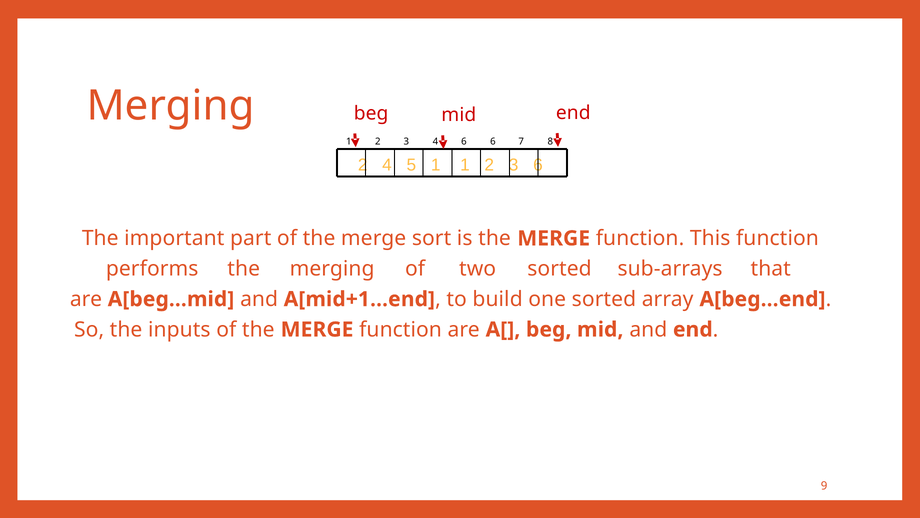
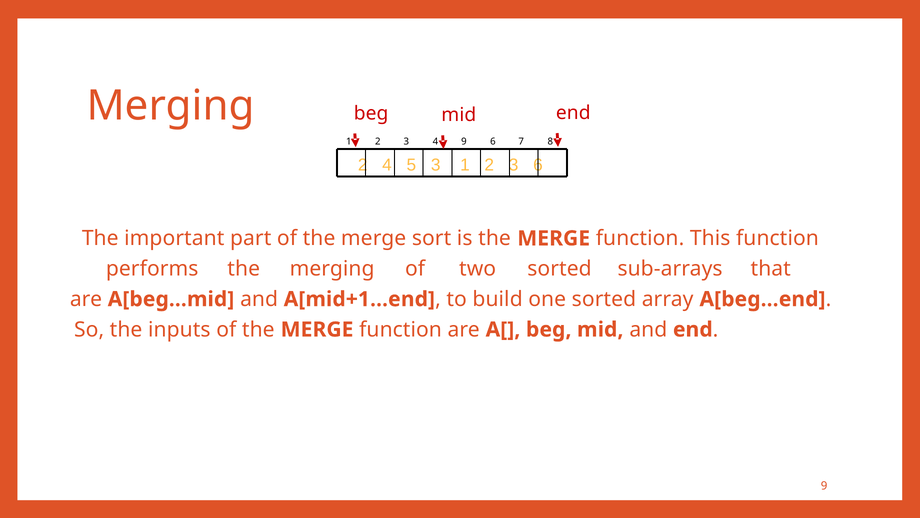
4 6: 6 -> 9 (464, 142)
5 1: 1 -> 3 (436, 165)
